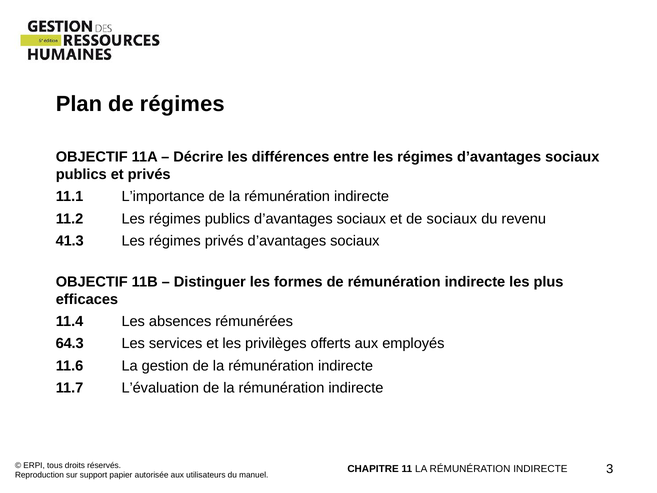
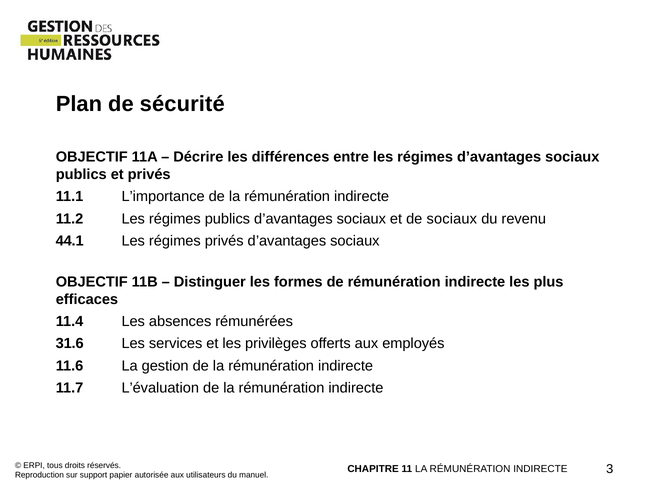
de régimes: régimes -> sécurité (182, 104)
41.3: 41.3 -> 44.1 (70, 241)
64.3: 64.3 -> 31.6 (70, 343)
